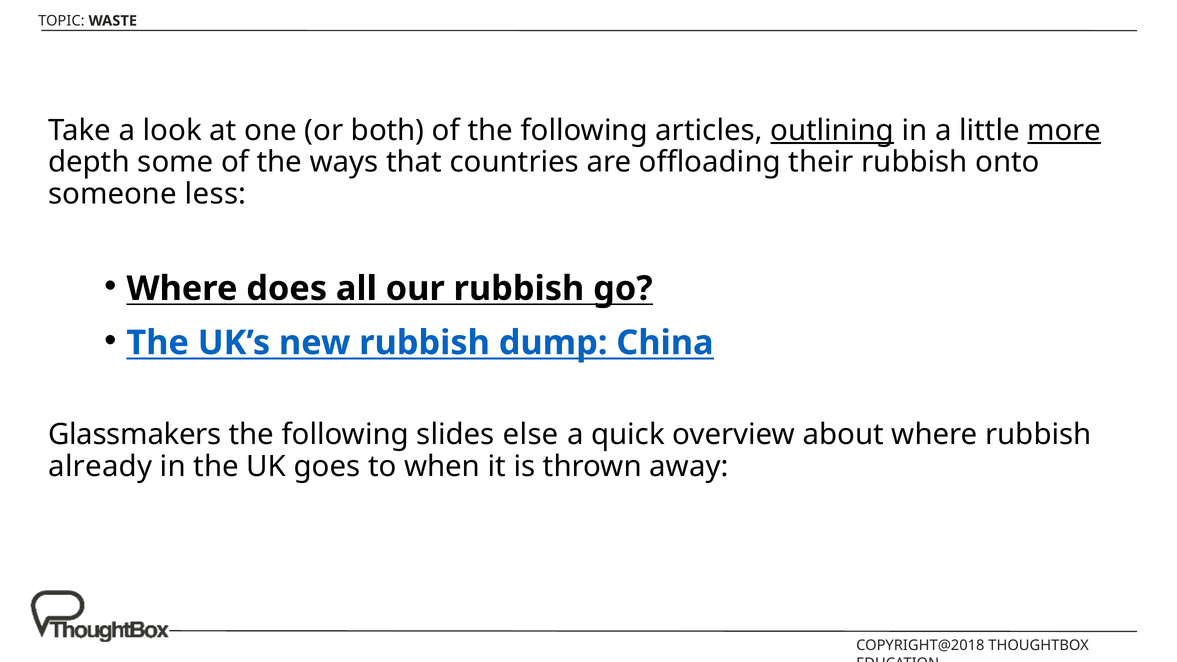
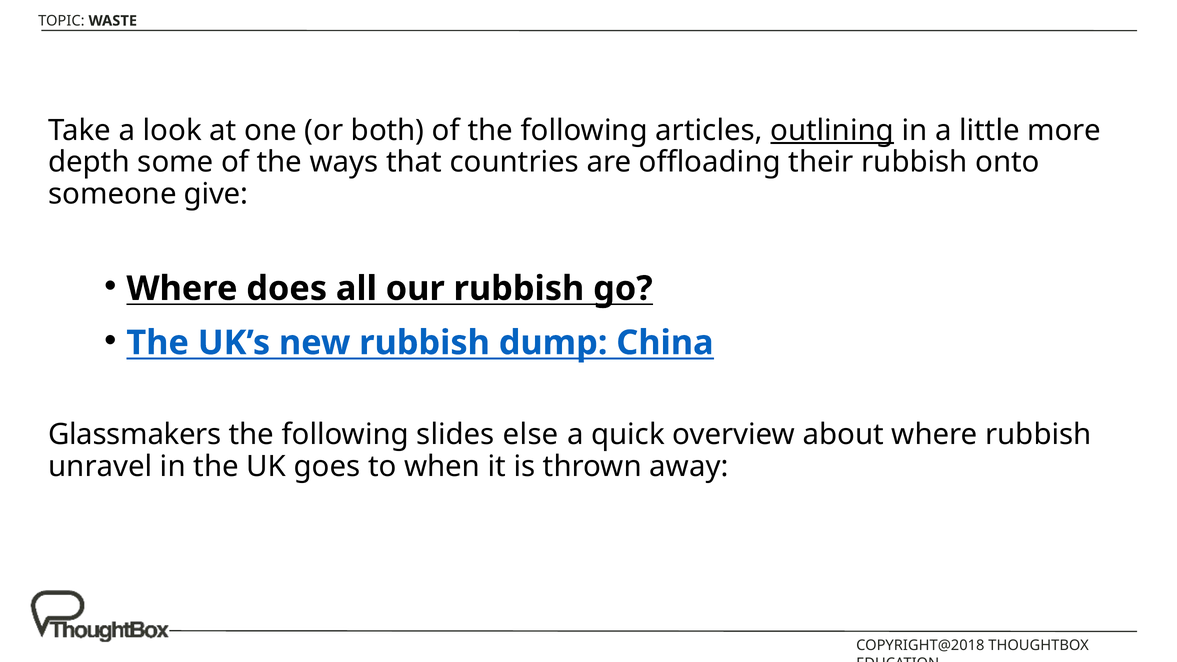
more underline: present -> none (1064, 130)
less: less -> give (216, 194)
already: already -> unravel (100, 466)
